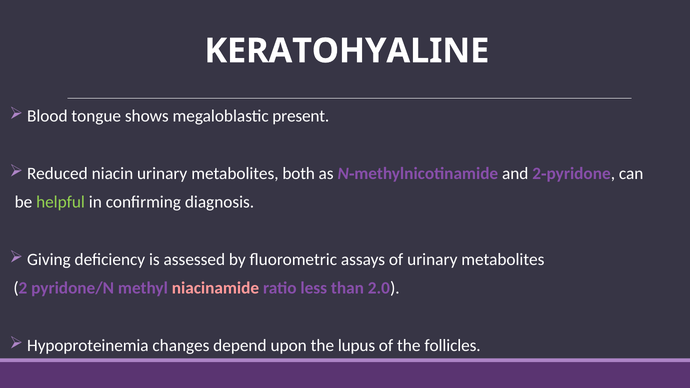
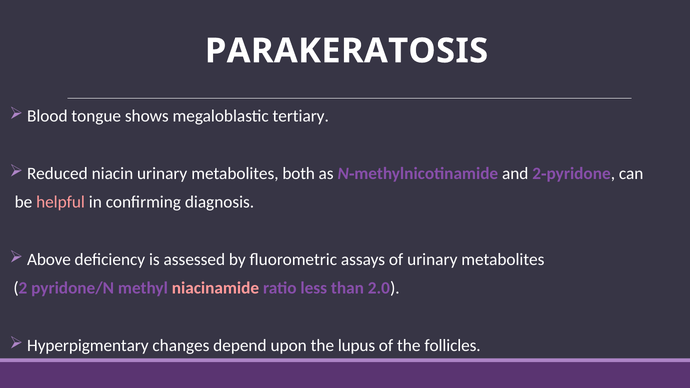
KERATOHYALINE: KERATOHYALINE -> PARAKERATOSIS (347, 51)
present: present -> tertiary (301, 116)
helpful colour: light green -> pink (61, 202)
Giving: Giving -> Above (49, 260)
Hypoproteinemia: Hypoproteinemia -> Hyperpigmentary (88, 346)
